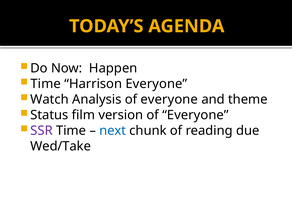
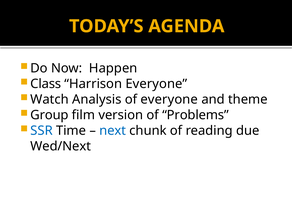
Time: Time -> Class (46, 84)
Status: Status -> Group (49, 115)
version of Everyone: Everyone -> Problems (195, 115)
SSR colour: purple -> blue (42, 131)
Wed/Take: Wed/Take -> Wed/Next (61, 146)
